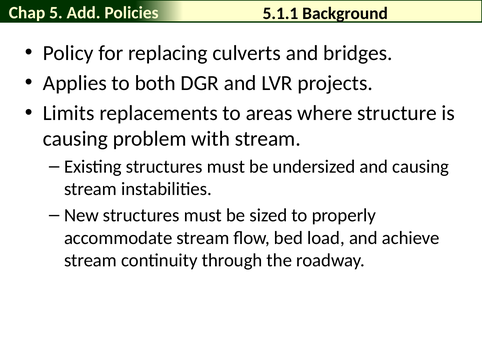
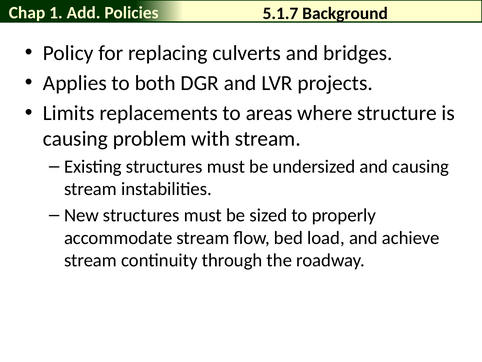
5: 5 -> 1 (56, 13)
5.1.1: 5.1.1 -> 5.1.7 (280, 13)
